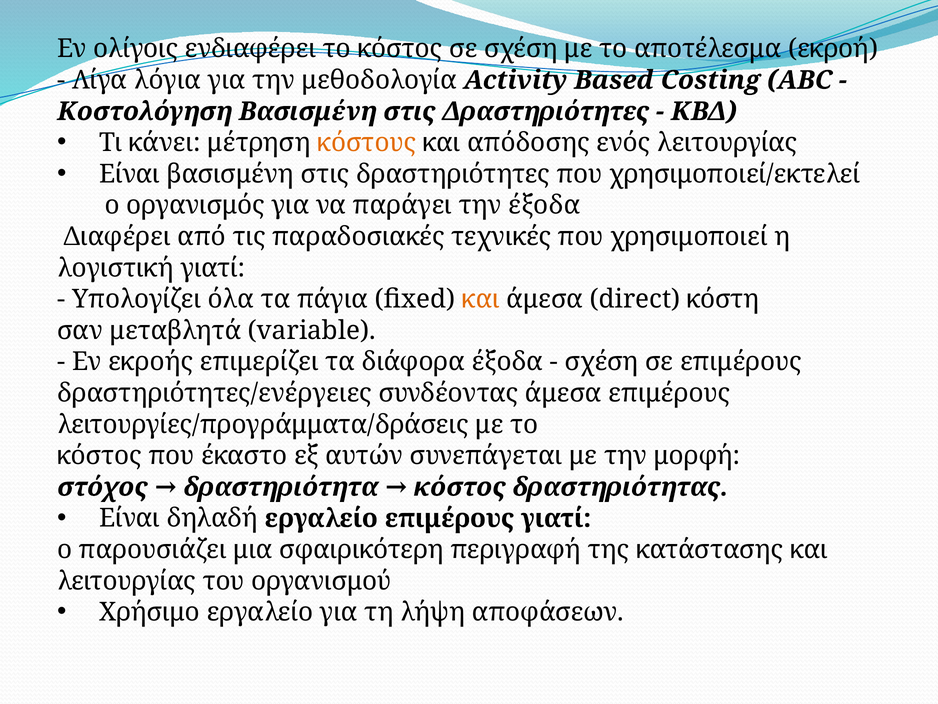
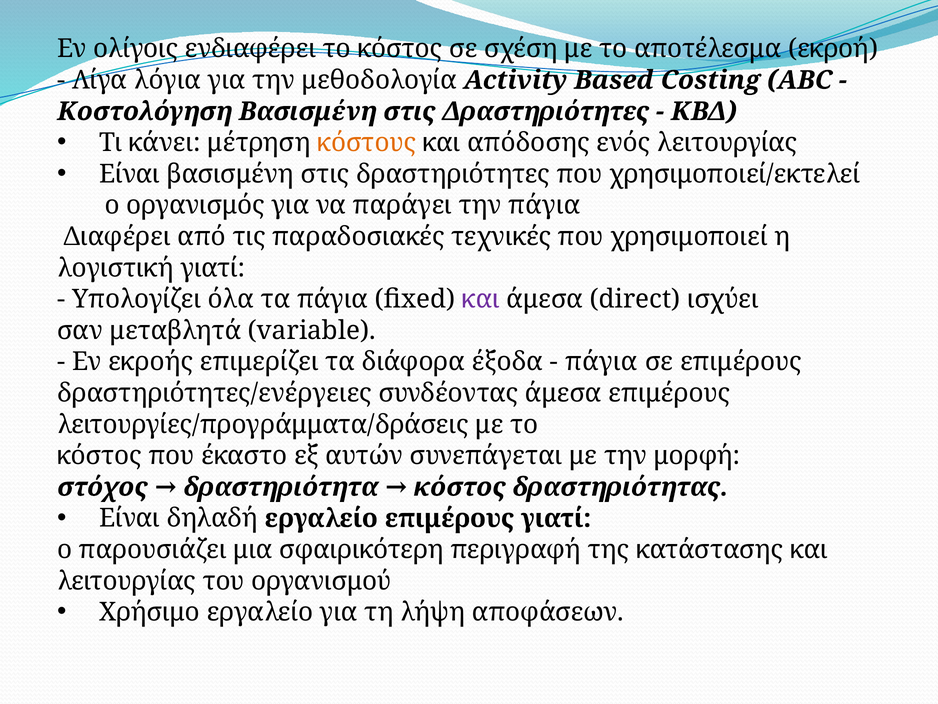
την έξοδα: έξοδα -> πάγια (544, 205)
και colour: orange -> purple (481, 299)
κόστη: κόστη -> ισχύει (723, 299)
σχέση: σχέση -> πάγια (601, 362)
